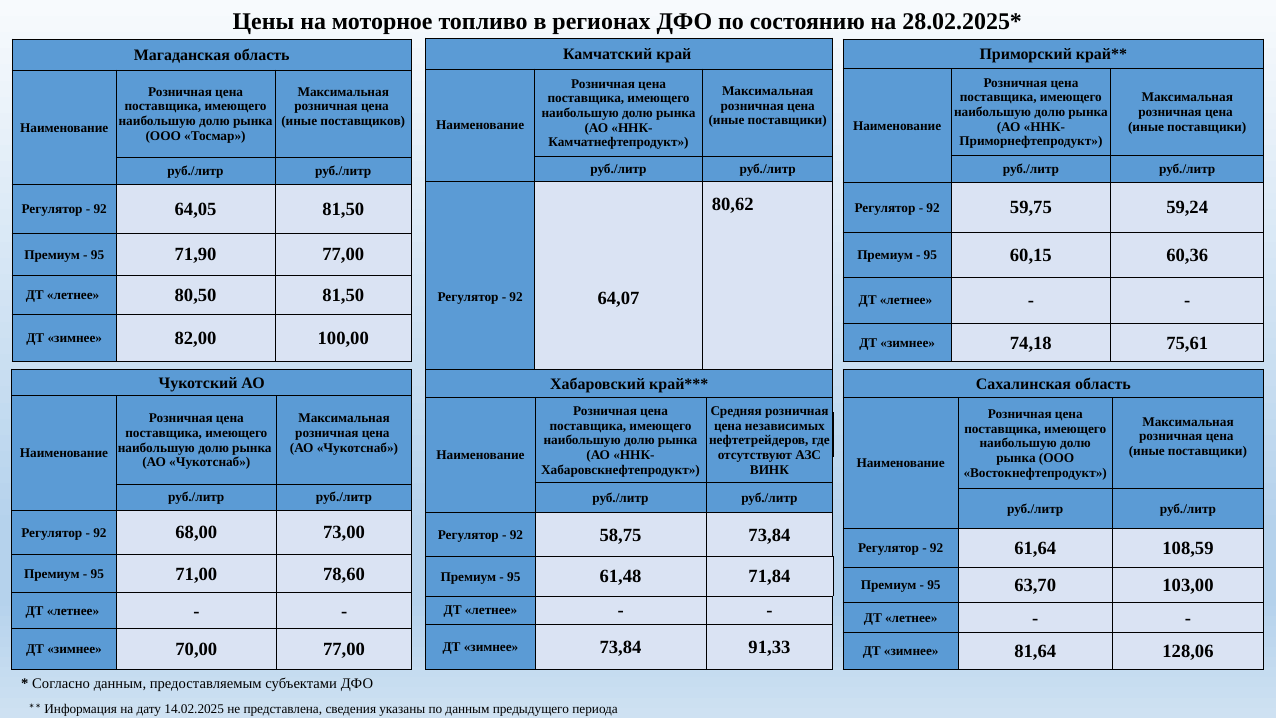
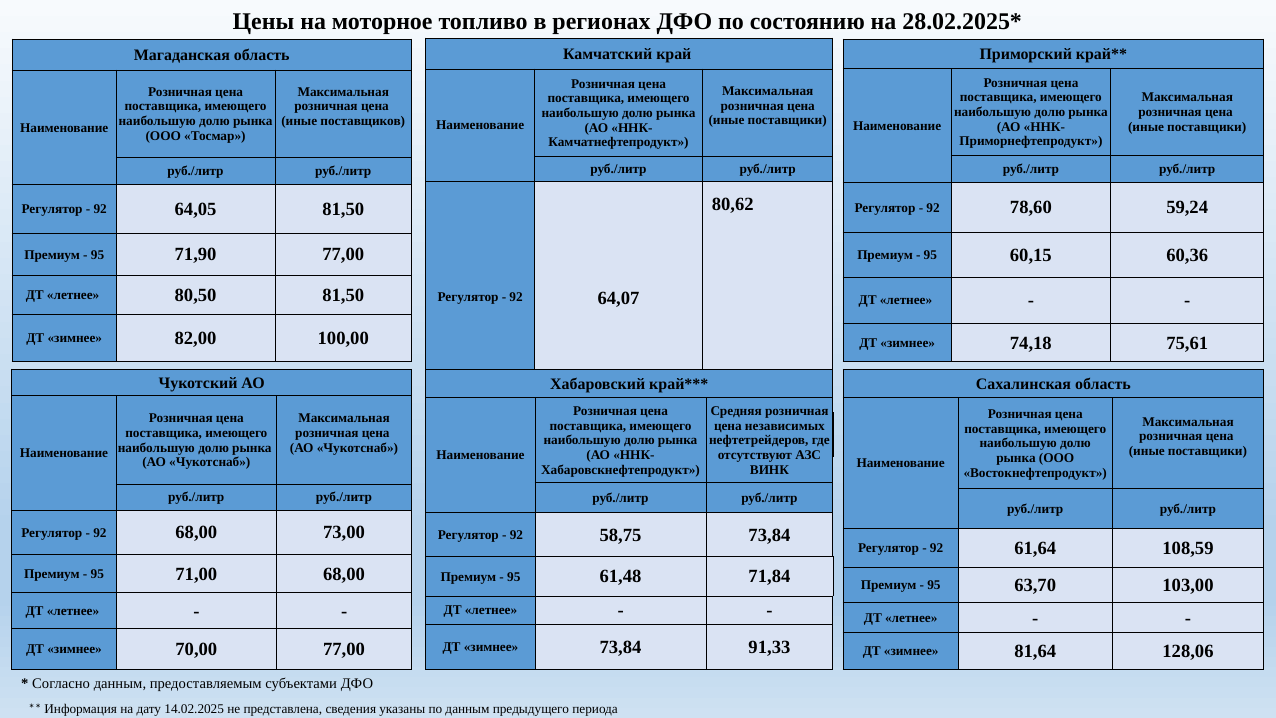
59,75: 59,75 -> 78,60 (1031, 208)
71,00 78,60: 78,60 -> 68,00 (344, 574)
